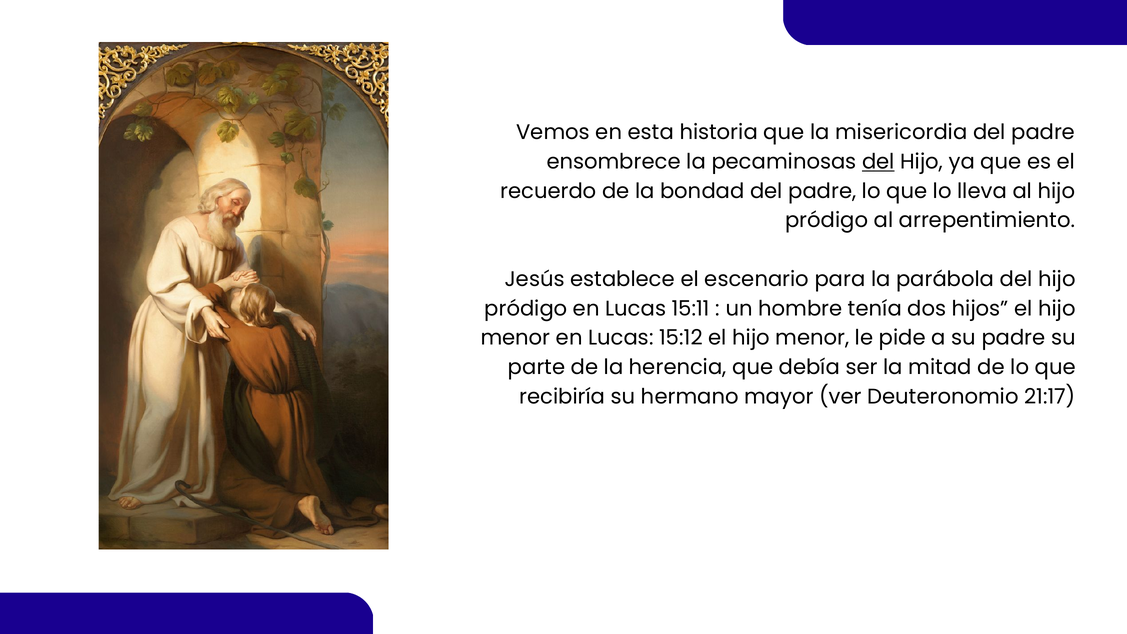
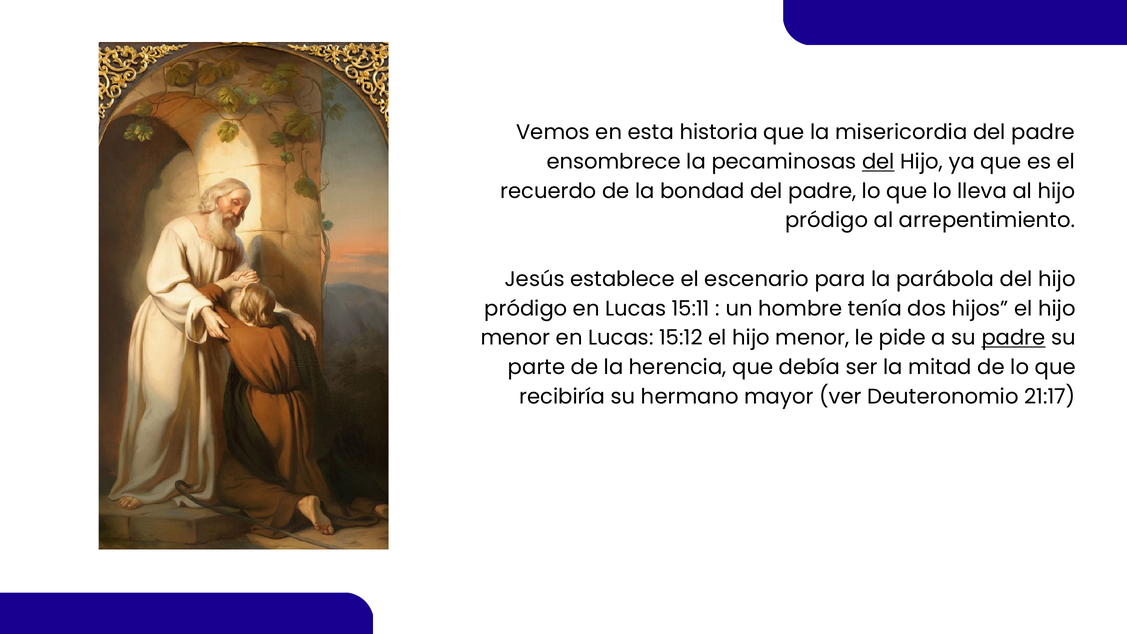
padre underline: none -> present (1013, 338)
